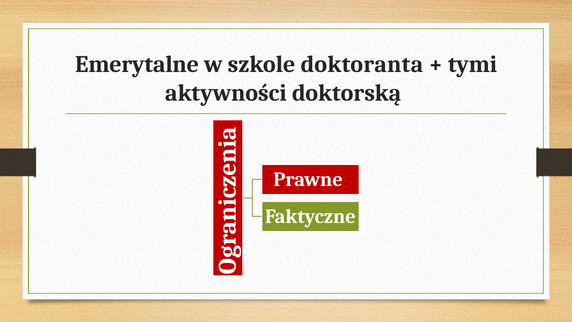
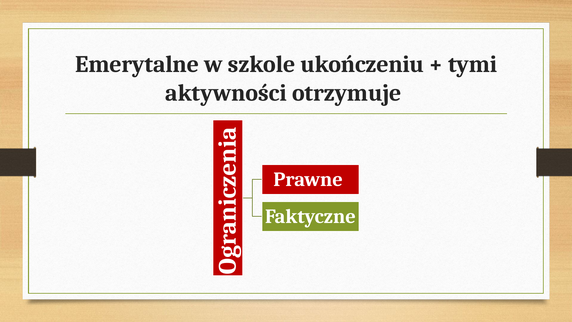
doktoranta: doktoranta -> ukończeniu (362, 64)
doktorską: doktorską -> otrzymuje (347, 93)
